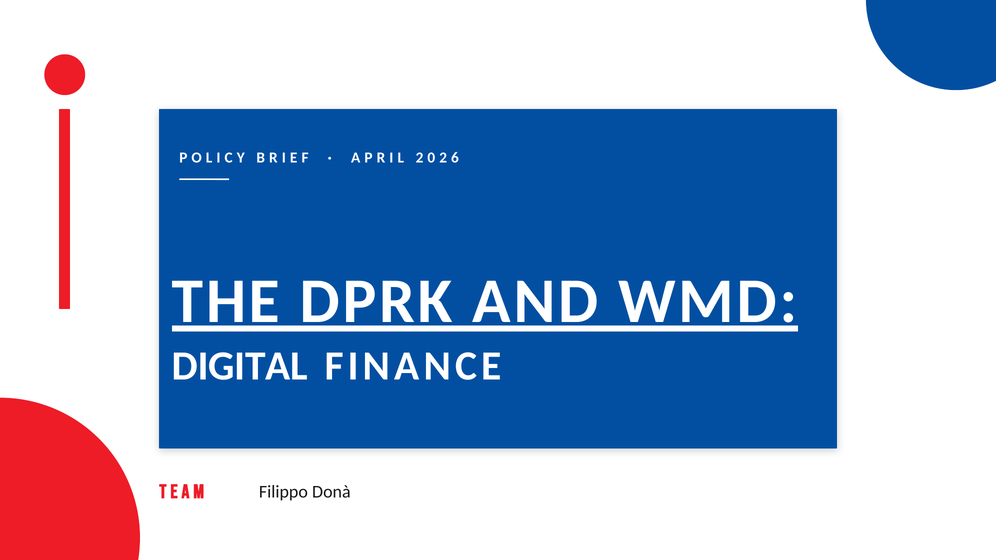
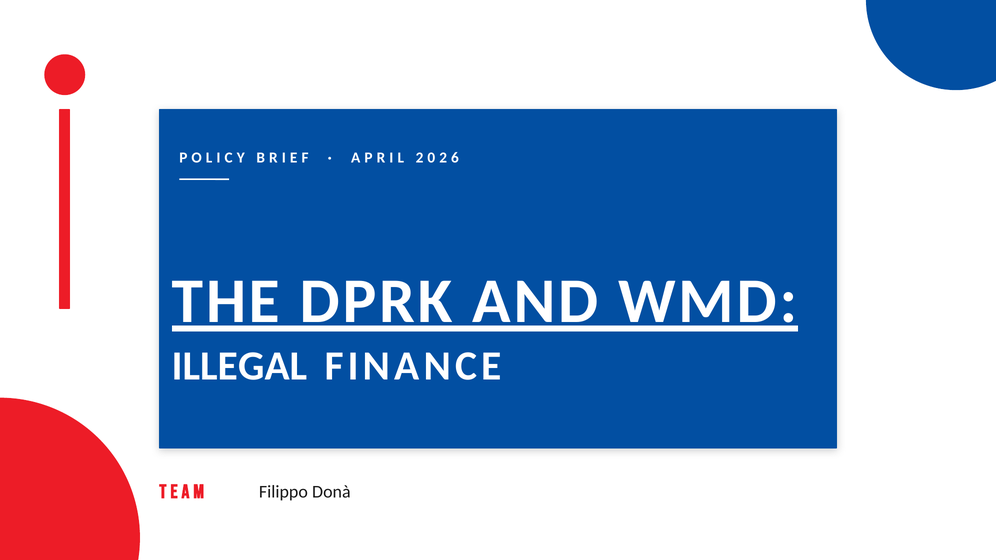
DIGITAL: DIGITAL -> ILLEGAL (240, 366)
